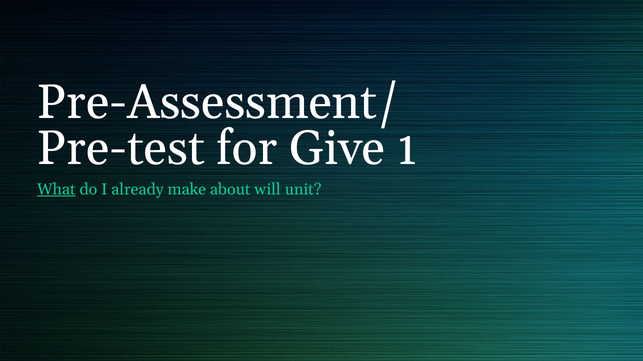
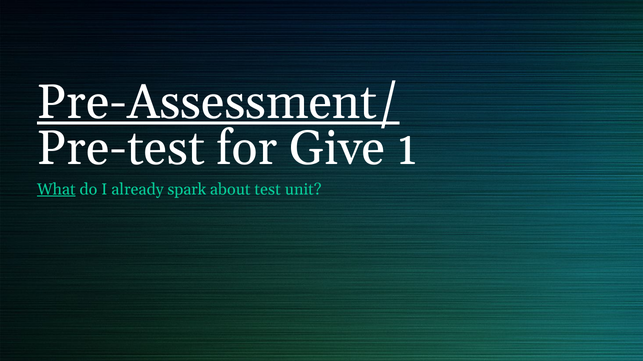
Pre-Assessment/ underline: none -> present (218, 103)
make: make -> spark (187, 190)
will: will -> test (268, 190)
